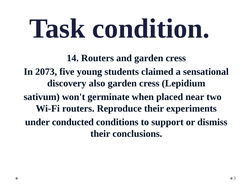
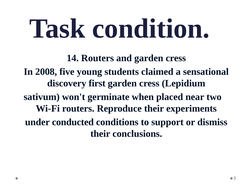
2073: 2073 -> 2008 (46, 72)
also: also -> first (97, 83)
